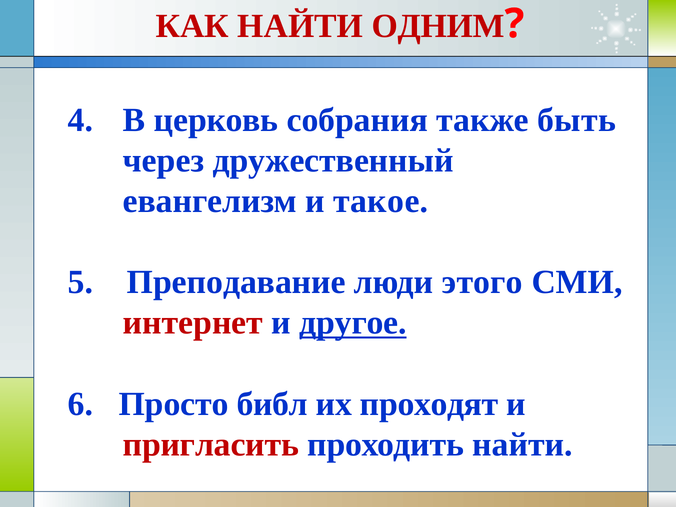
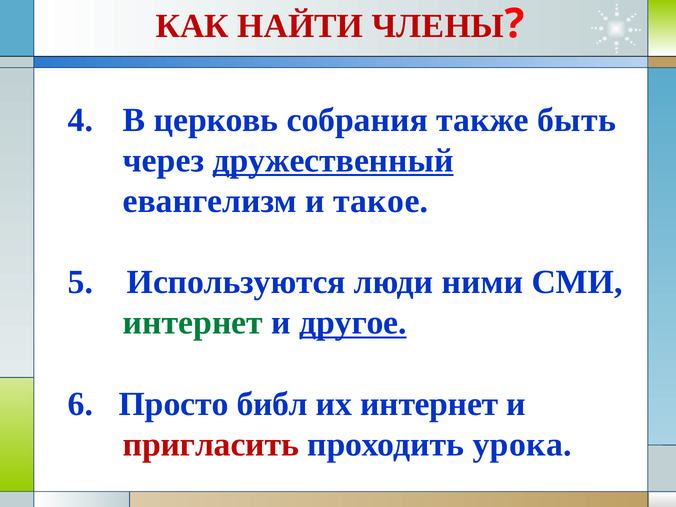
ОДНИМ: ОДНИМ -> ЧЛЕНЫ (438, 26)
дружественный underline: none -> present (333, 161)
Преподавание: Преподавание -> Используются (236, 282)
этого: этого -> ними (482, 282)
интернет colour: red -> green (193, 323)
их проходят: проходят -> интернет (429, 404)
проходить найти: найти -> урока (522, 445)
